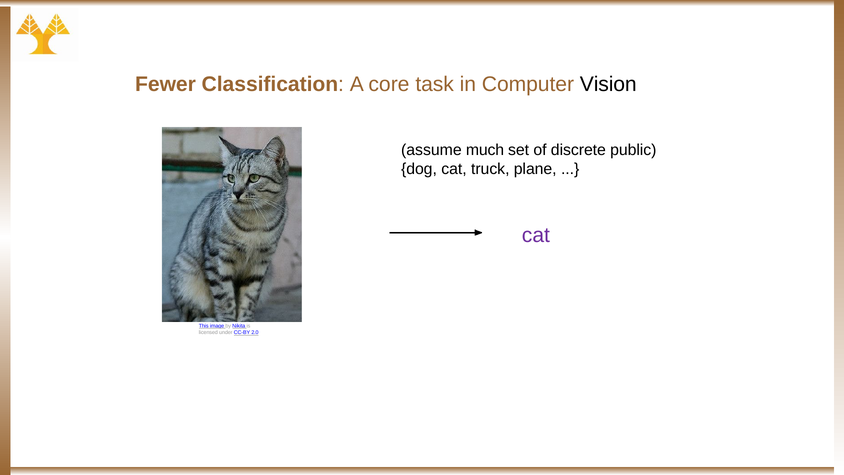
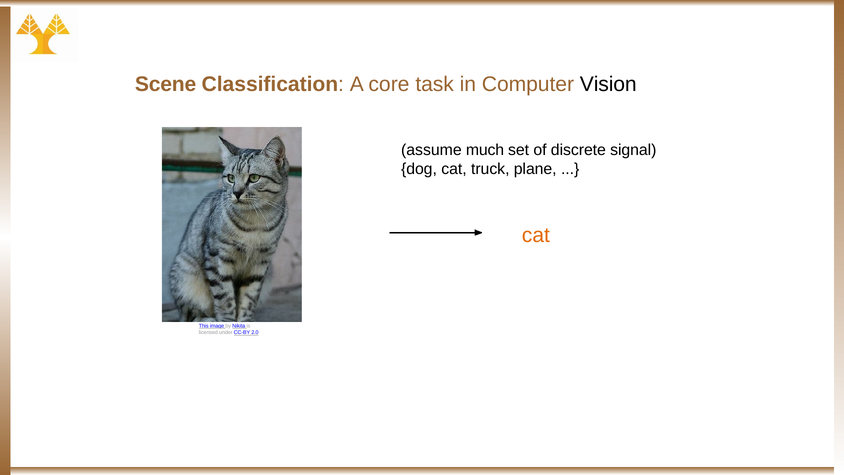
Fewer: Fewer -> Scene (166, 84)
public: public -> signal (633, 150)
cat colour: purple -> orange (536, 235)
